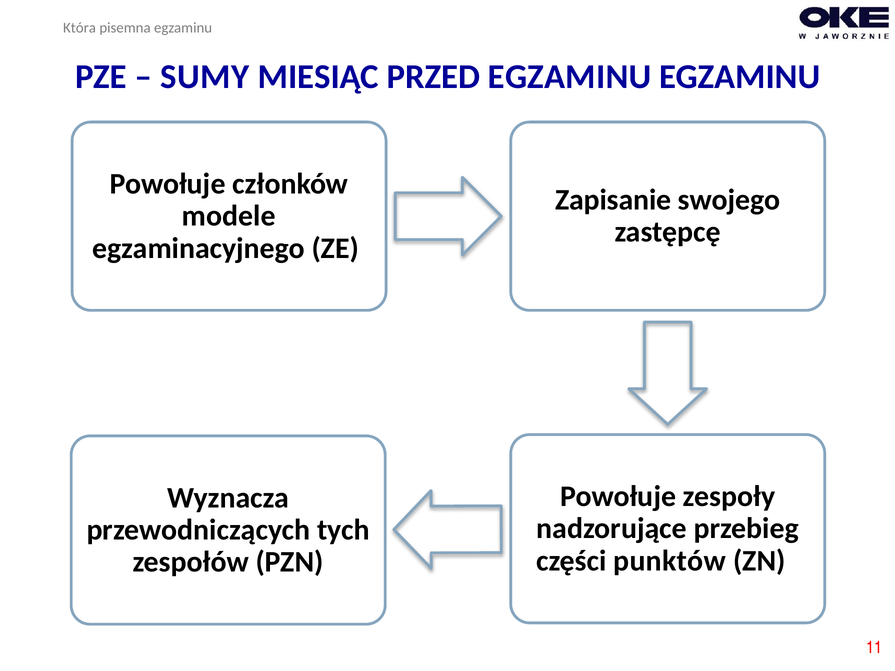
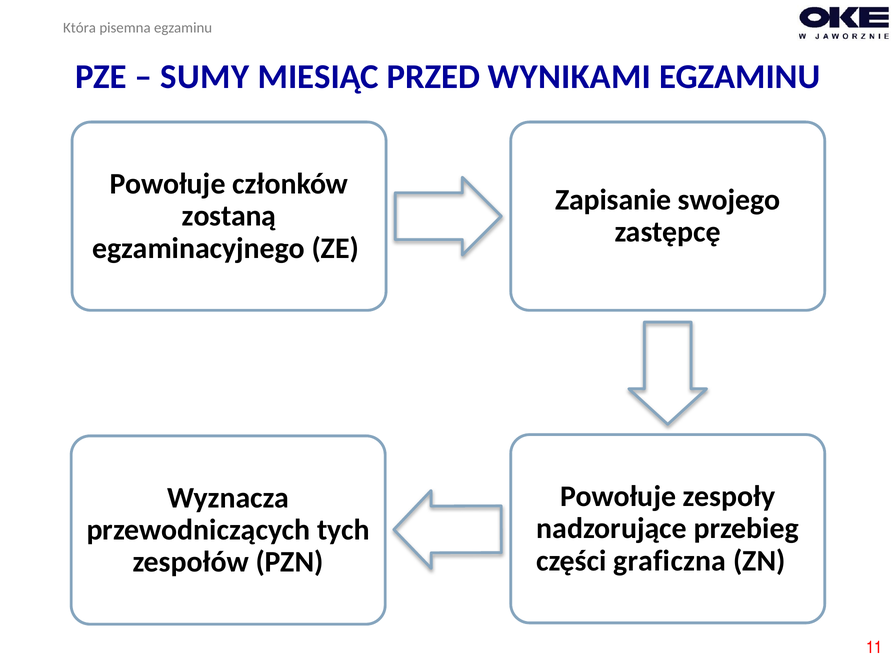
PRZED EGZAMINU: EGZAMINU -> WYNIKAMI (570, 77)
modele: modele -> zostaną (229, 216)
punktów: punktów -> graficzna (670, 561)
